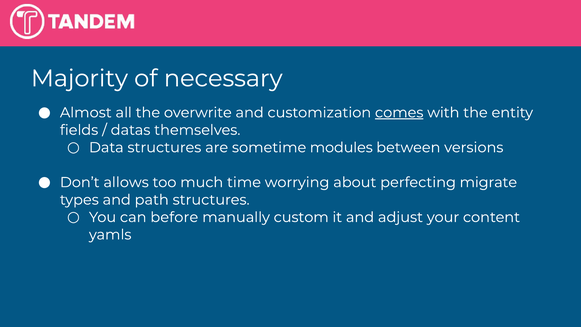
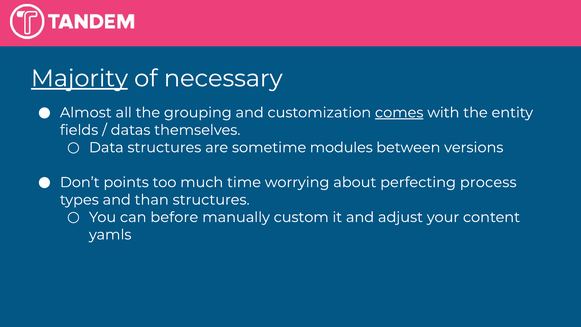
Majority underline: none -> present (79, 78)
overwrite: overwrite -> grouping (198, 113)
allows: allows -> points (126, 182)
migrate: migrate -> process (488, 182)
path: path -> than (152, 200)
